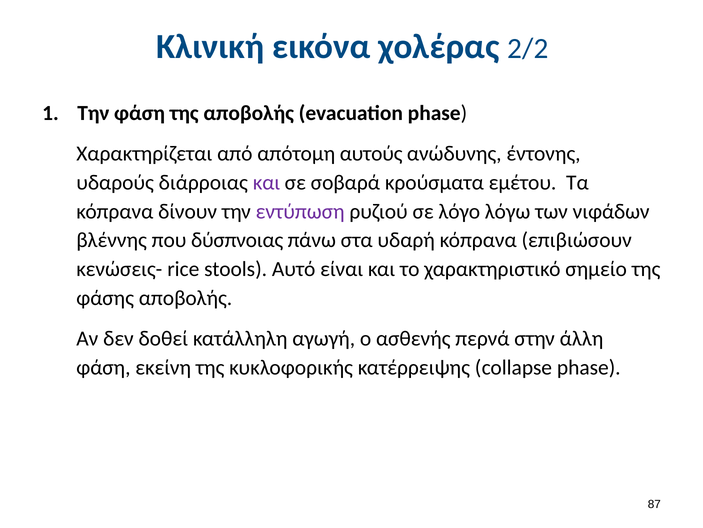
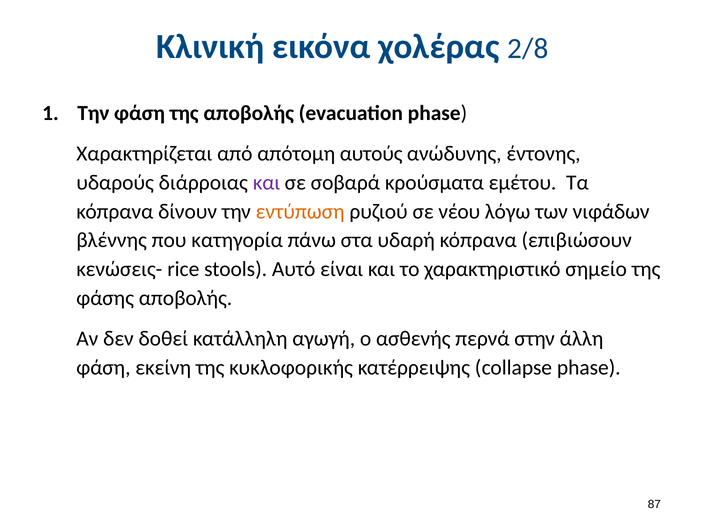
2/2: 2/2 -> 2/8 (528, 48)
εντύπωση colour: purple -> orange (300, 211)
λόγο: λόγο -> νέου (459, 211)
δύσπνοιας: δύσπνοιας -> κατηγορία (237, 240)
